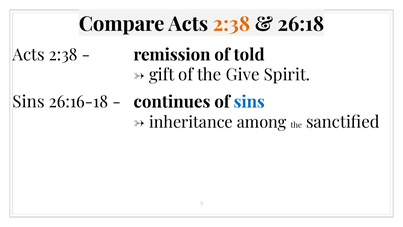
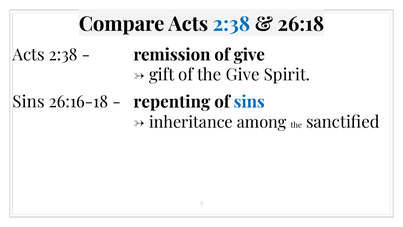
2:38 colour: orange -> blue (231, 24)
of told: told -> give (249, 55)
continues: continues -> repenting (172, 102)
